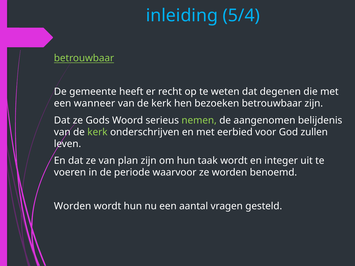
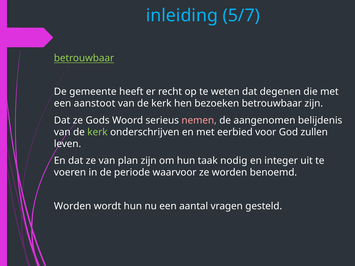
5/4: 5/4 -> 5/7 (241, 16)
wanneer: wanneer -> aanstoot (95, 104)
nemen colour: light green -> pink (199, 120)
taak wordt: wordt -> nodig (234, 161)
